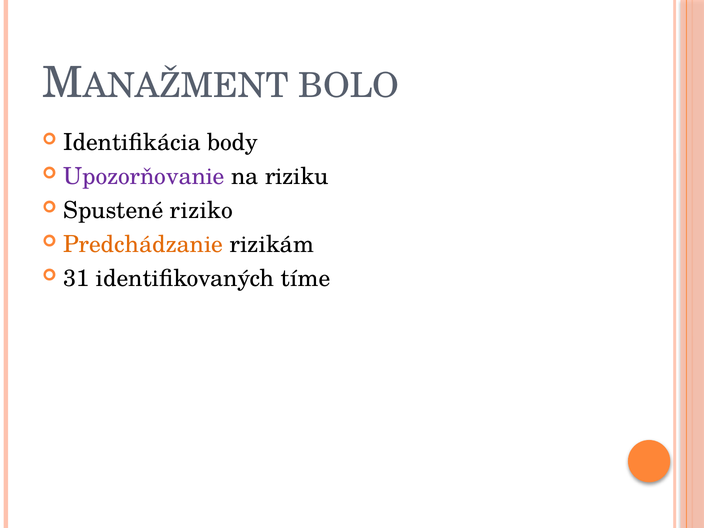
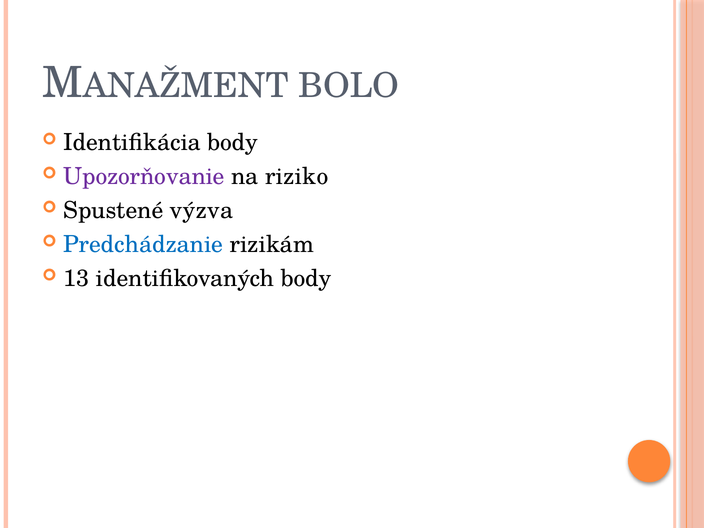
riziku: riziku -> riziko (297, 176)
riziko: riziko -> výzva (202, 211)
Predchádzanie colour: orange -> blue (143, 245)
31: 31 -> 13 (76, 279)
identifikovaných tíme: tíme -> body (306, 279)
